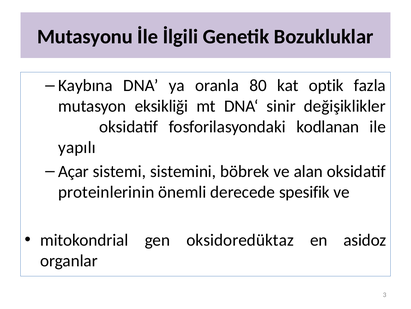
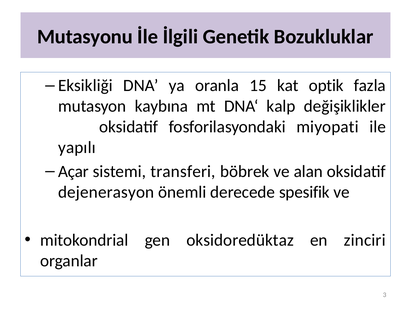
Kaybına: Kaybına -> Eksikliği (85, 85)
80: 80 -> 15 (258, 85)
eksikliği: eksikliği -> kaybına (161, 106)
sinir: sinir -> kalp (281, 106)
kodlanan: kodlanan -> miyopati (328, 127)
sistemini: sistemini -> transferi (183, 171)
proteinlerinin: proteinlerinin -> dejenerasyon (106, 192)
asidoz: asidoz -> zinciri (365, 240)
